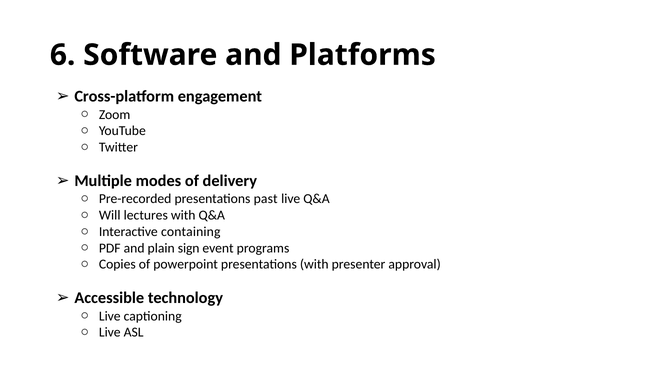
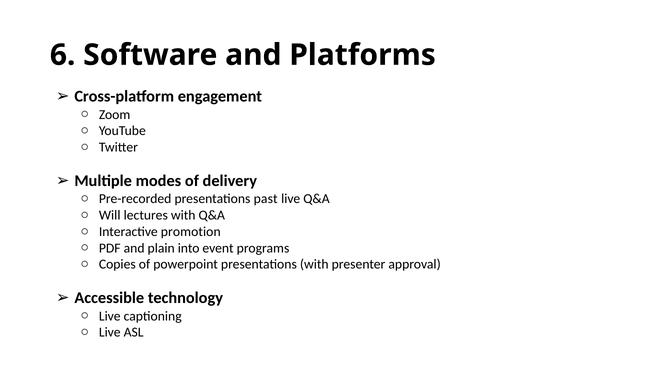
containing: containing -> promotion (191, 232)
sign: sign -> into (189, 248)
